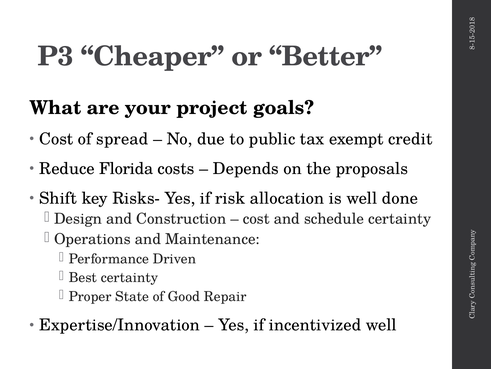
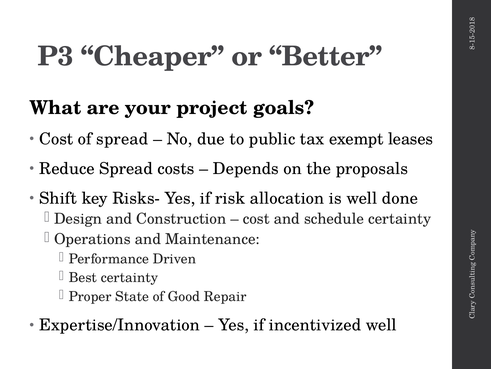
credit: credit -> leases (410, 139)
Reduce Florida: Florida -> Spread (126, 168)
